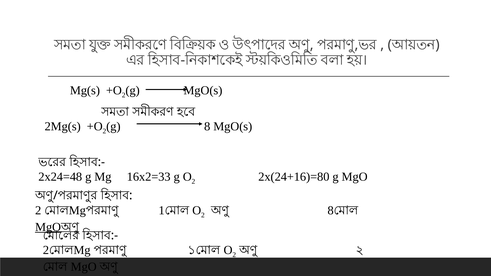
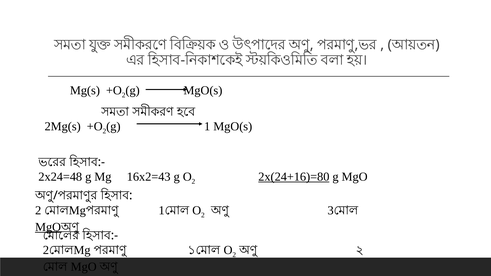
g 8: 8 -> 1 (207, 127)
16x2=33: 16x2=33 -> 16x2=43 (149, 177)
2x(24+16)=80 underline: none -> present (294, 177)
8: 8 -> 3 (331, 210)
